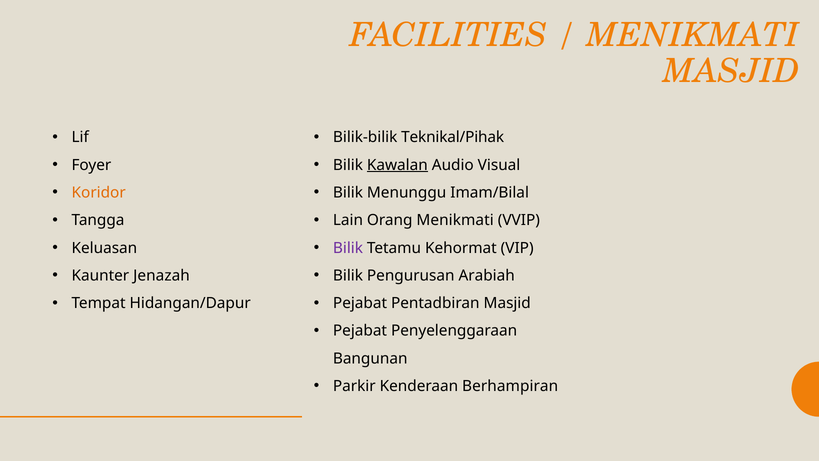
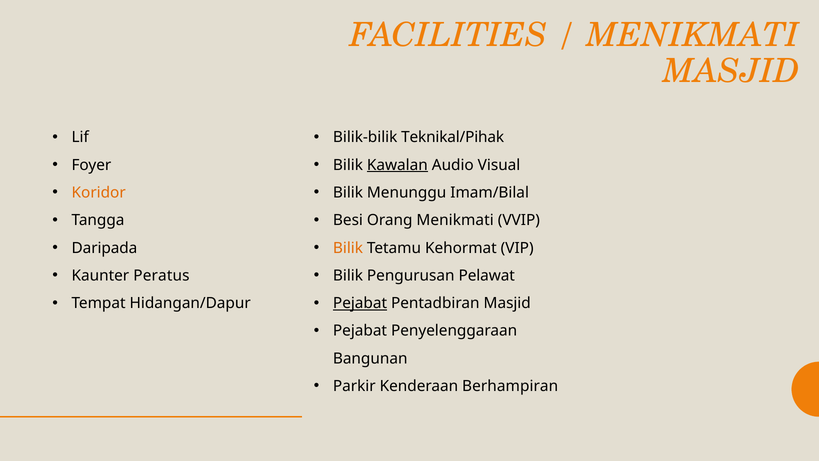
Lain: Lain -> Besi (348, 220)
Keluasan: Keluasan -> Daripada (104, 248)
Bilik colour: purple -> orange (348, 248)
Jenazah: Jenazah -> Peratus (161, 275)
Arabiah: Arabiah -> Pelawat (487, 275)
Pejabat underline: none -> present (360, 303)
